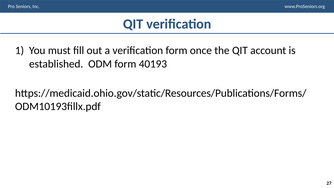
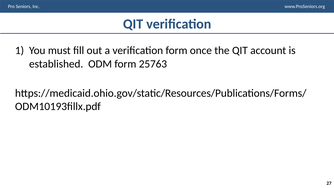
40193: 40193 -> 25763 (153, 64)
